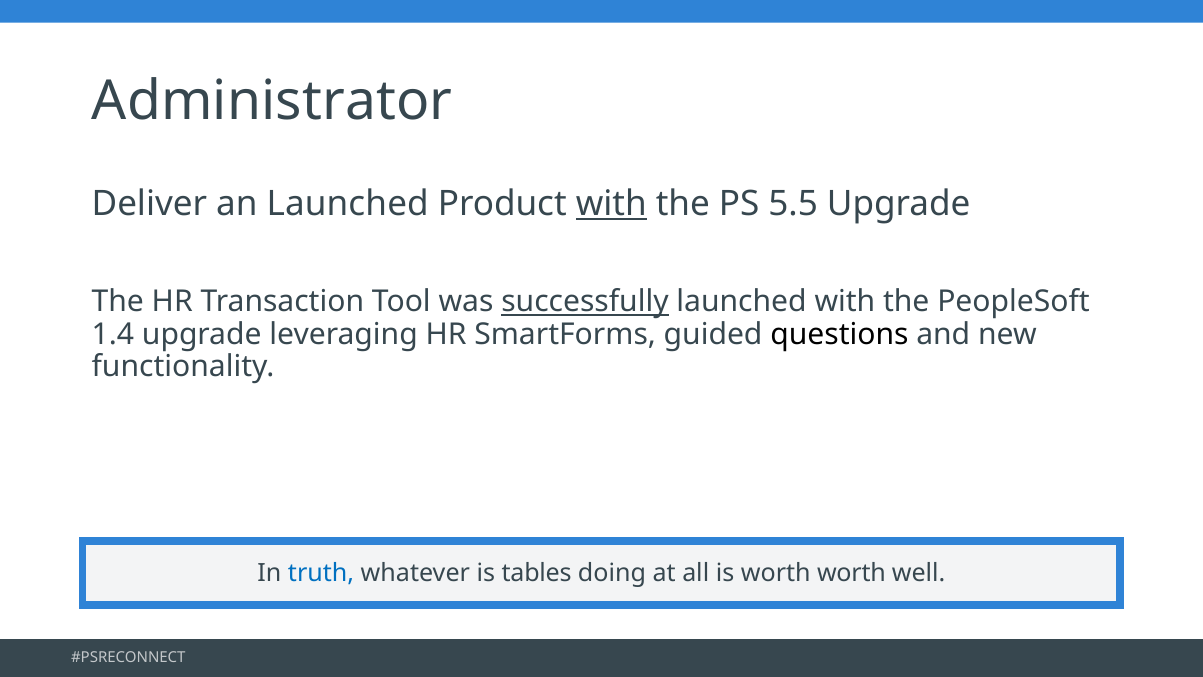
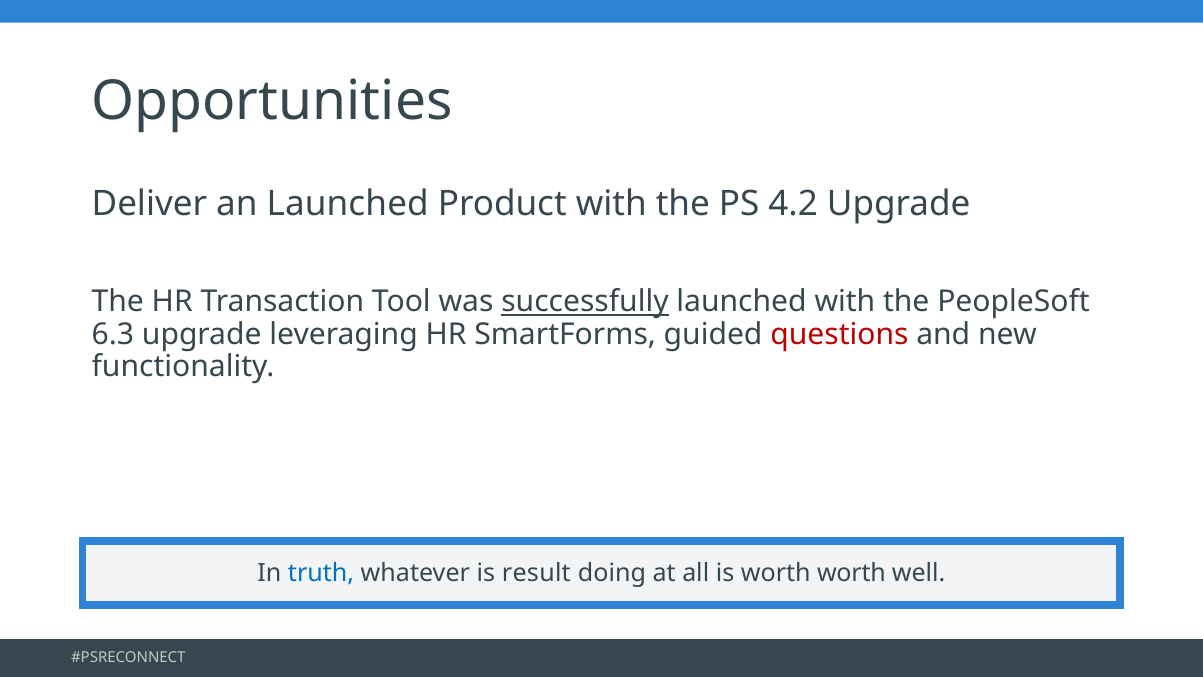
Administrator: Administrator -> Opportunities (272, 101)
with underline: present -> none (611, 203)
5.5: 5.5 -> 4.2 (793, 203)
1.4: 1.4 -> 6.3 (113, 334)
questions colour: black -> red (839, 334)
tables: tables -> result (536, 572)
